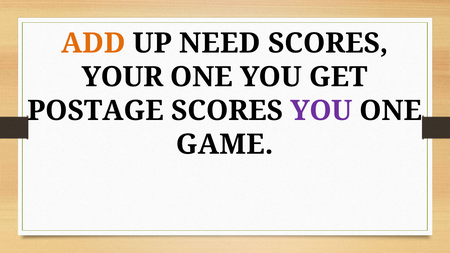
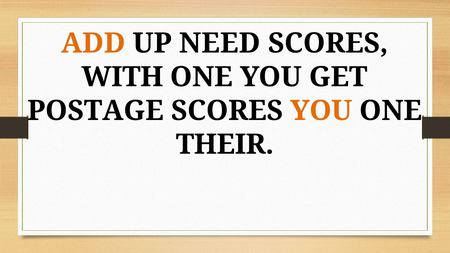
YOUR: YOUR -> WITH (122, 77)
YOU colour: purple -> orange (321, 111)
GAME: GAME -> THEIR (225, 145)
